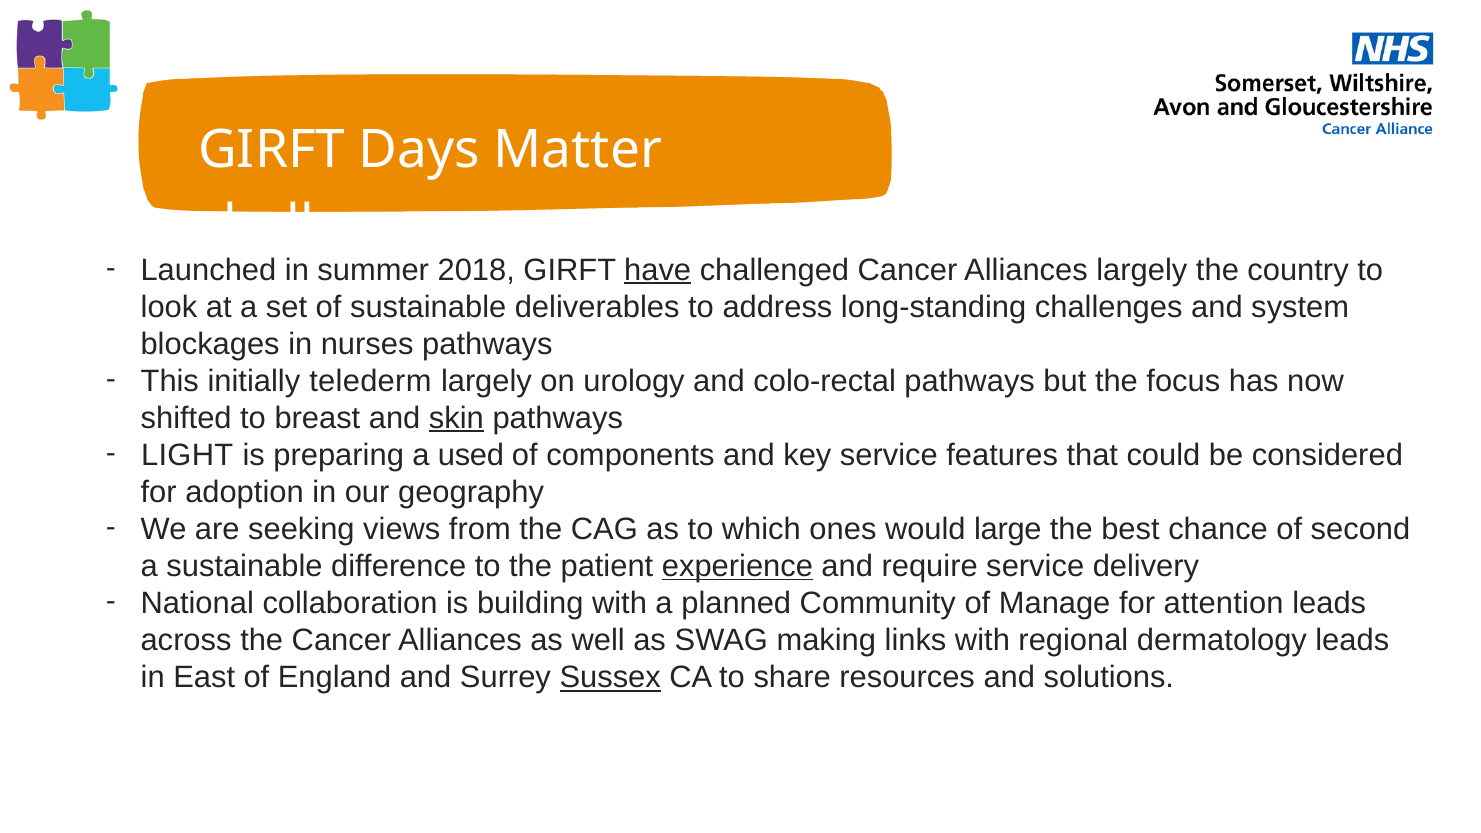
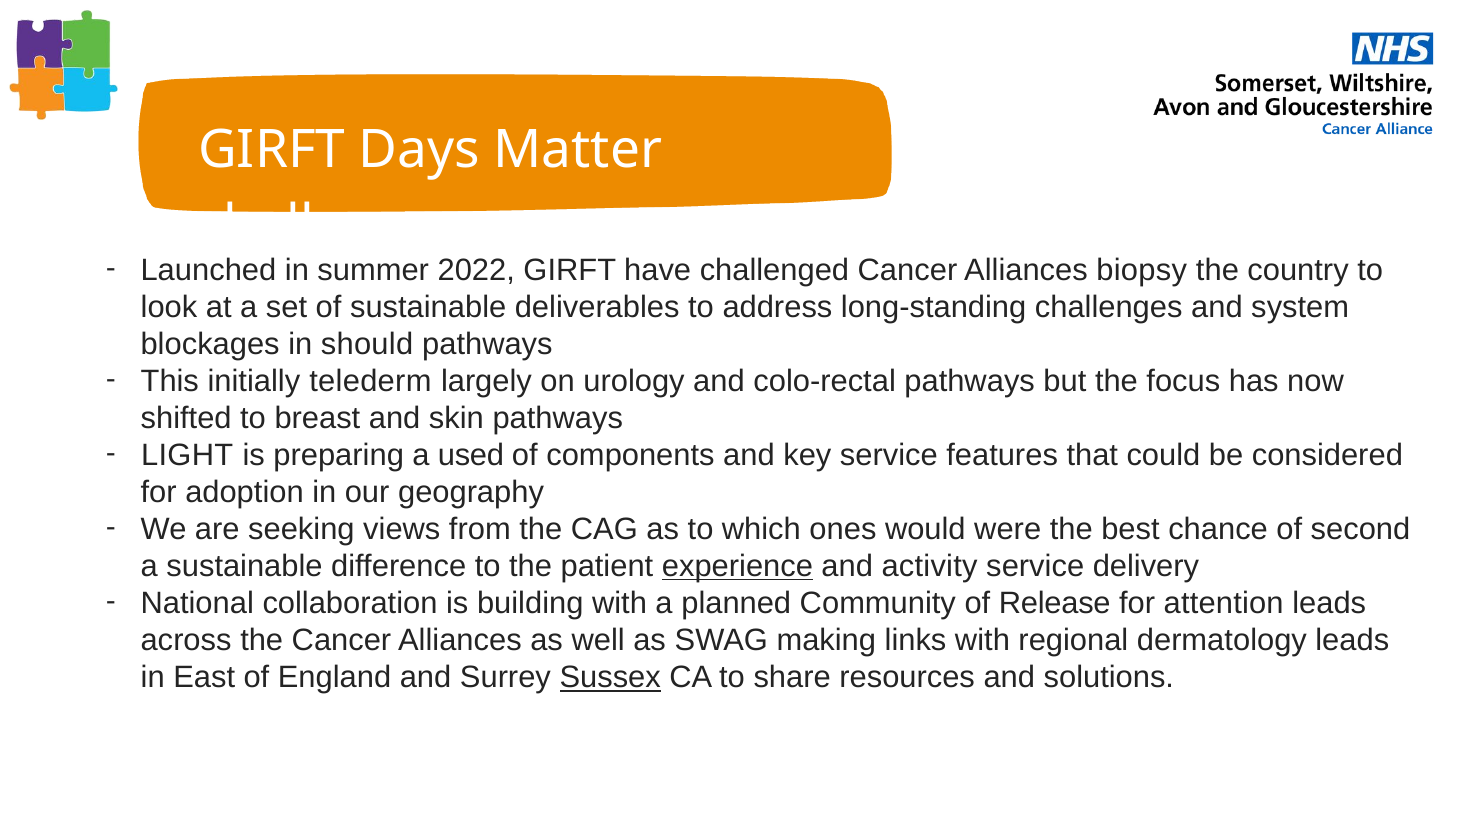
2018: 2018 -> 2022 (476, 270)
have underline: present -> none (658, 270)
Alliances largely: largely -> biopsy (1142, 270)
nurses: nurses -> should (367, 344)
skin underline: present -> none (456, 418)
large: large -> were (1008, 529)
require: require -> activity (930, 566)
Manage: Manage -> Release (1055, 603)
